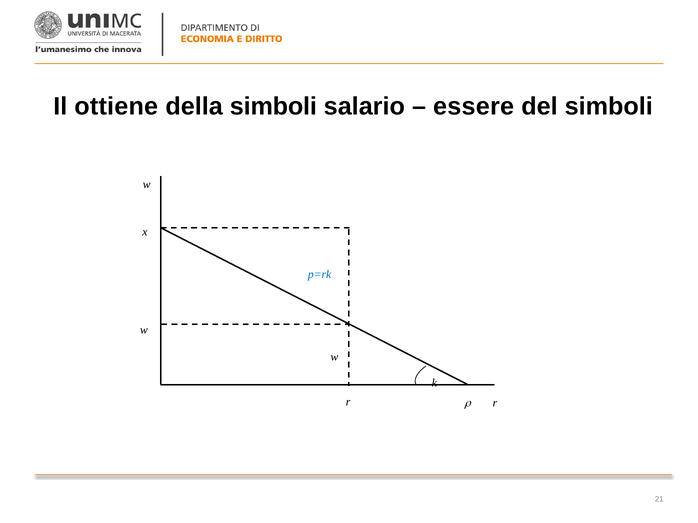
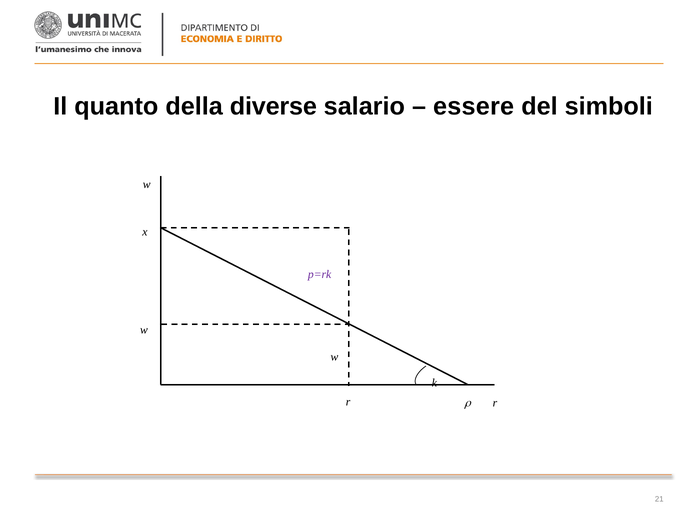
ottiene: ottiene -> quanto (116, 107)
della simboli: simboli -> diverse (273, 107)
p=rk colour: blue -> purple (320, 274)
